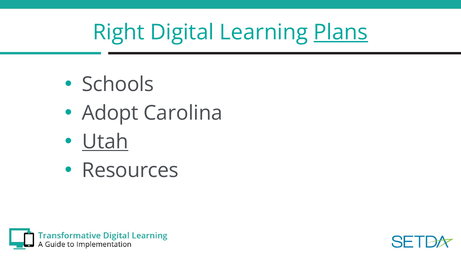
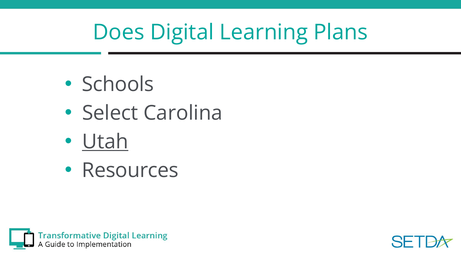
Right: Right -> Does (119, 32)
Plans underline: present -> none (341, 32)
Adopt: Adopt -> Select (110, 113)
